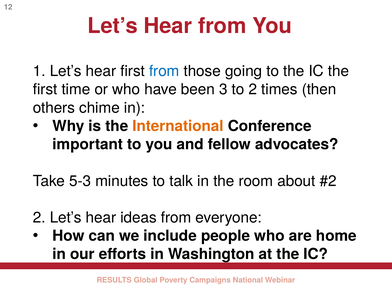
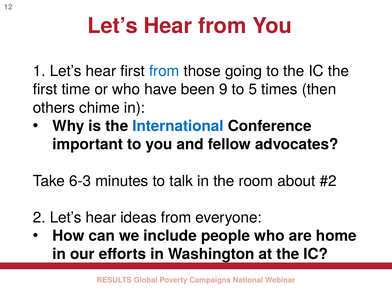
3: 3 -> 9 (223, 89)
to 2: 2 -> 5 (253, 89)
International colour: orange -> blue (178, 126)
5-3: 5-3 -> 6-3 (80, 181)
